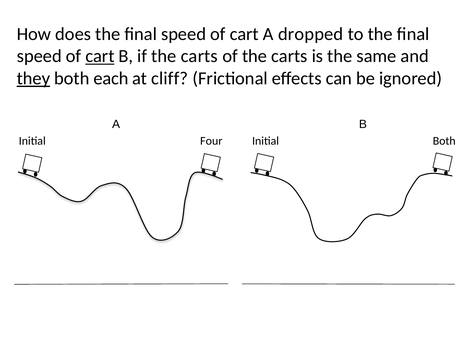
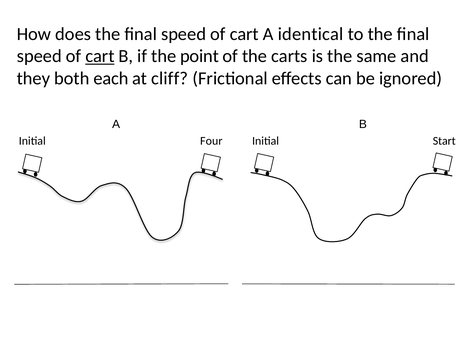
dropped: dropped -> identical (311, 34)
if the carts: carts -> point (199, 56)
they underline: present -> none (33, 78)
Initial Both: Both -> Start (444, 141)
